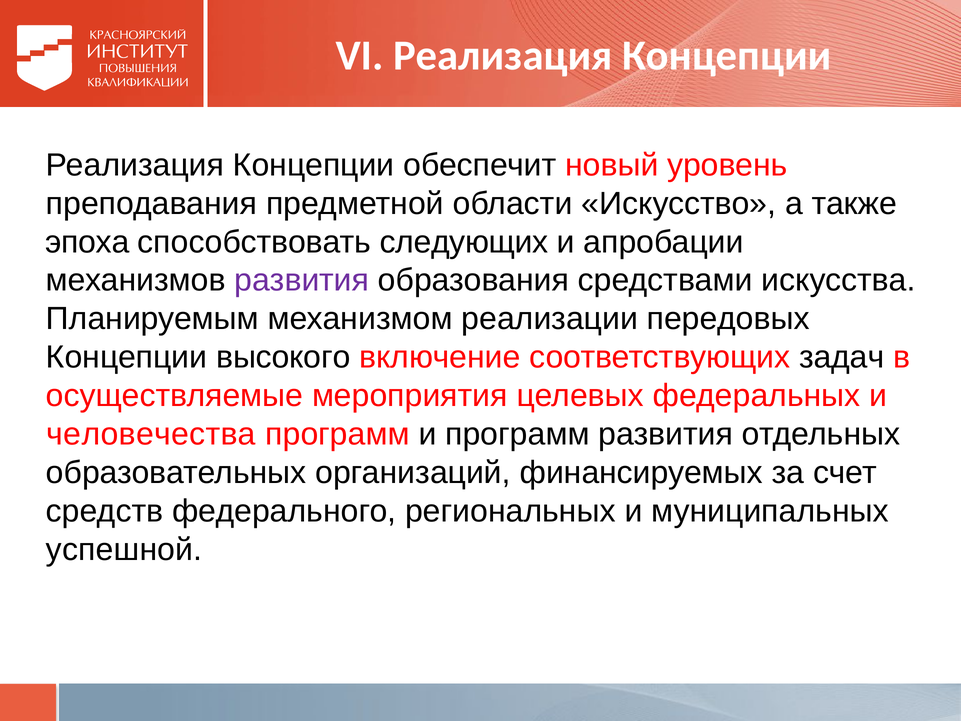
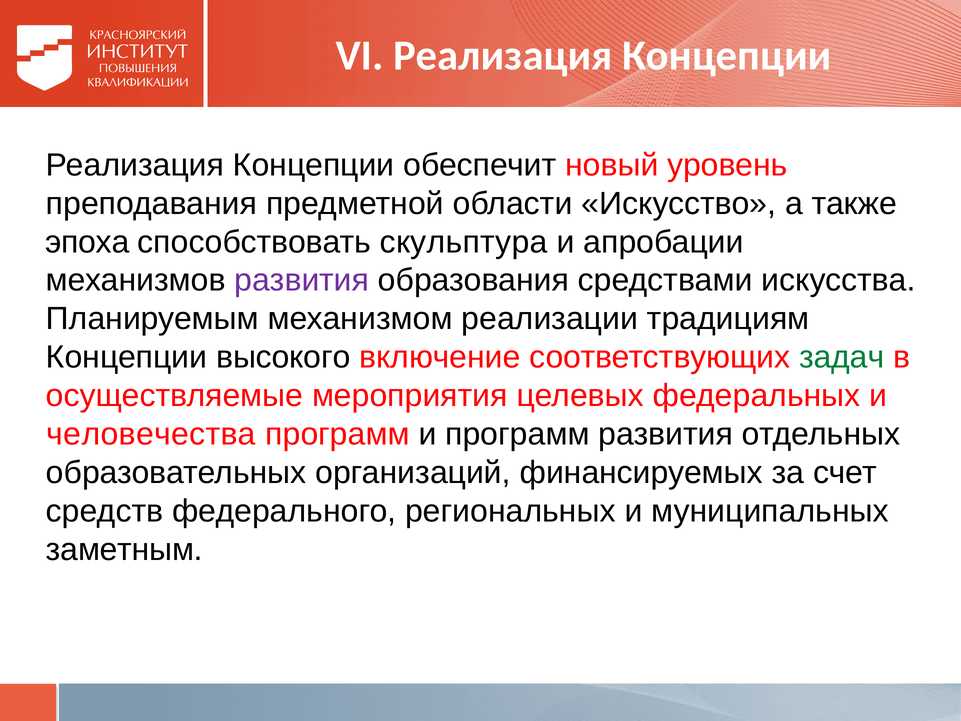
следующих: следующих -> скульптура (464, 242)
передовых: передовых -> традициям (728, 319)
задач colour: black -> green (842, 357)
успешной: успешной -> заметным (124, 549)
